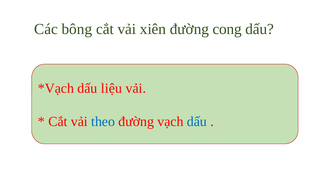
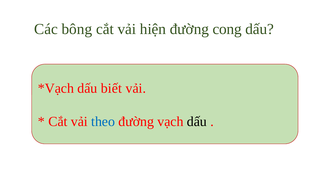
xiên: xiên -> hiện (153, 29)
liệu: liệu -> biết (111, 88)
dấu colour: blue -> black (197, 121)
